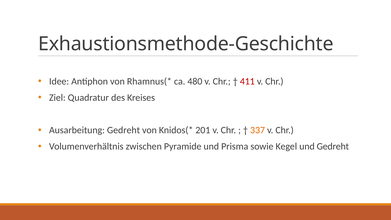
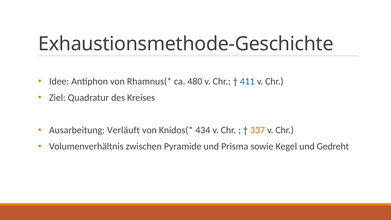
411 colour: red -> blue (247, 81)
Ausarbeitung Gedreht: Gedreht -> Verläuft (123, 130)
201: 201 -> 434 (203, 130)
